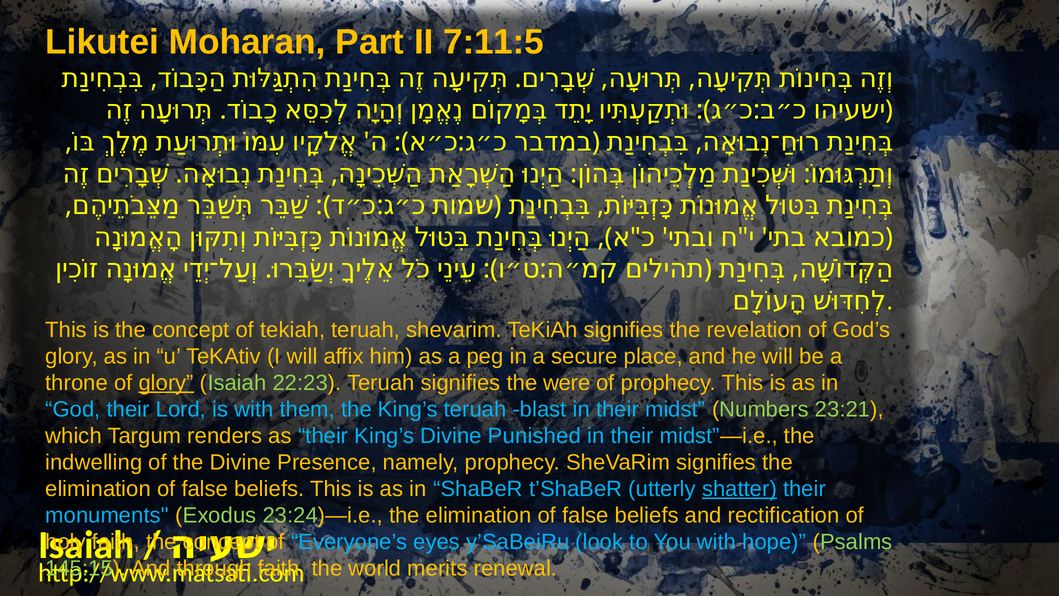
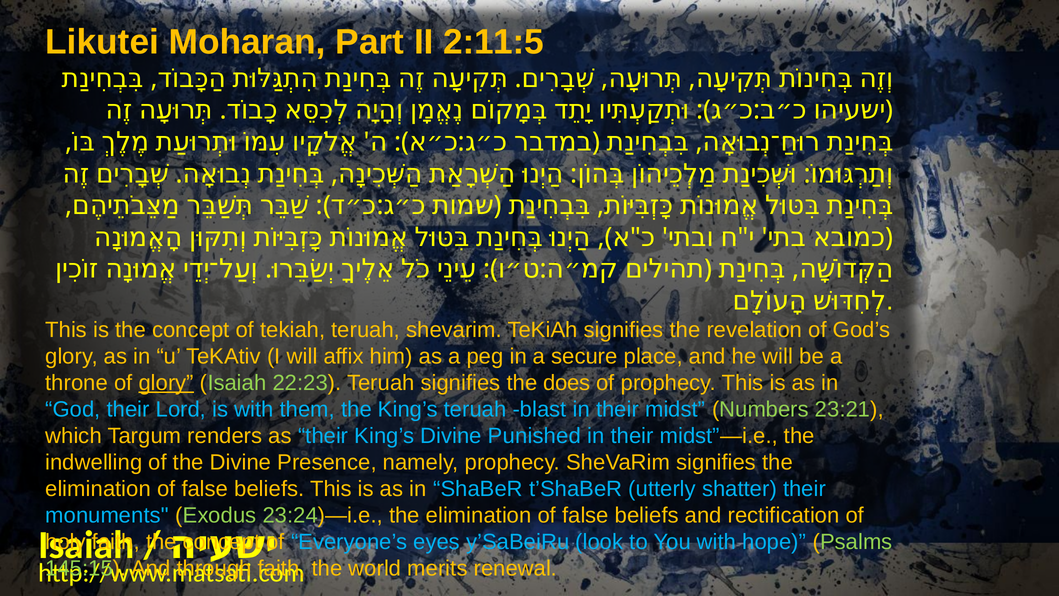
7:11:5: 7:11:5 -> 2:11:5 (494, 42)
were: were -> does (567, 383)
shatter underline: present -> none (739, 488)
